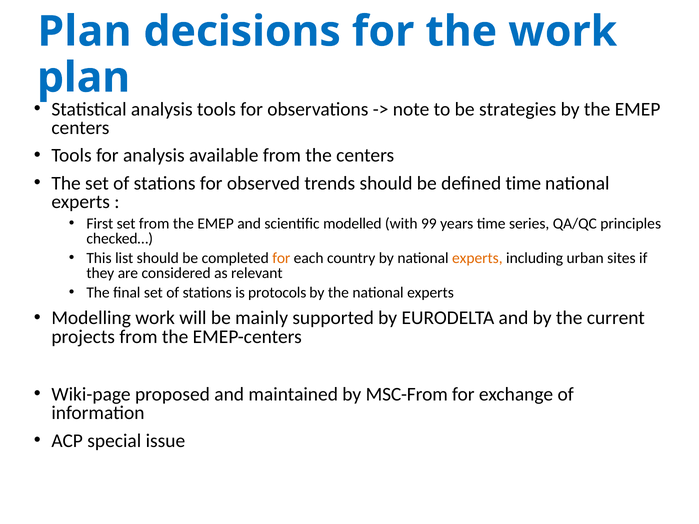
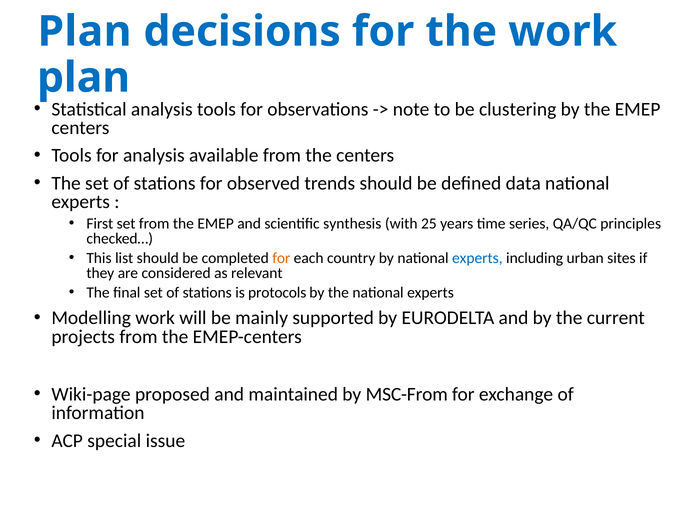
strategies: strategies -> clustering (518, 109)
defined time: time -> data (523, 183)
modelled: modelled -> synthesis (352, 224)
99: 99 -> 25 (429, 224)
experts colour: orange -> blue (477, 258)
